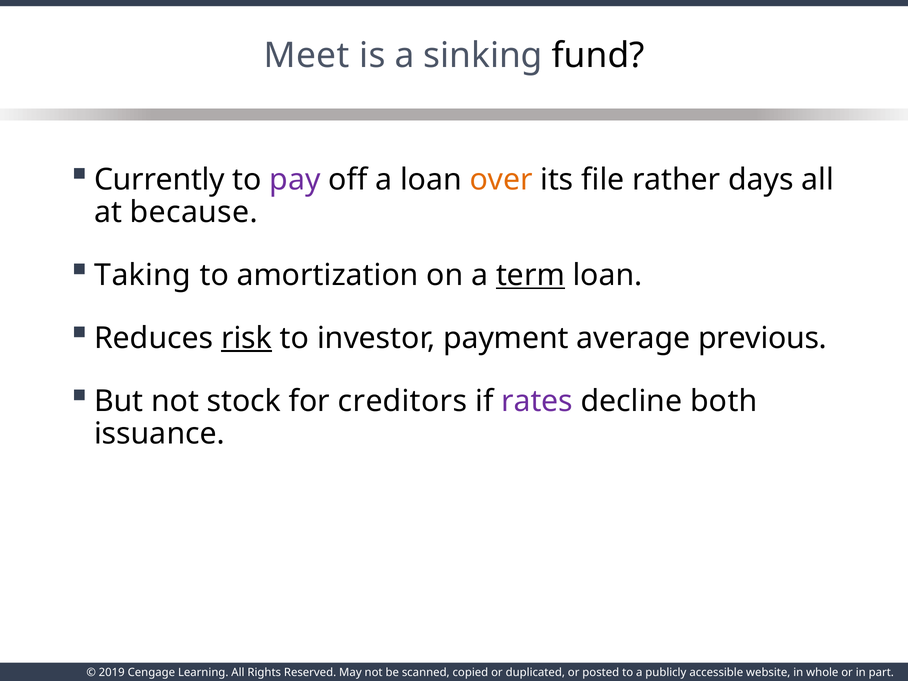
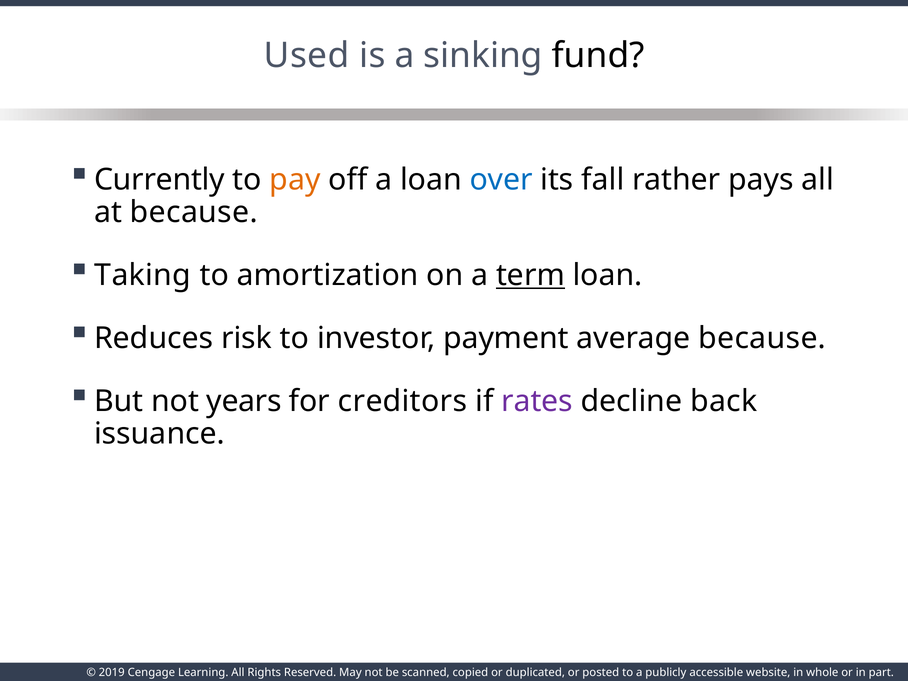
Meet: Meet -> Used (307, 55)
pay colour: purple -> orange (295, 180)
over colour: orange -> blue (501, 180)
file: file -> fall (603, 180)
days: days -> pays (761, 180)
risk underline: present -> none (247, 338)
average previous: previous -> because (762, 338)
stock: stock -> years (244, 401)
both: both -> back (724, 401)
